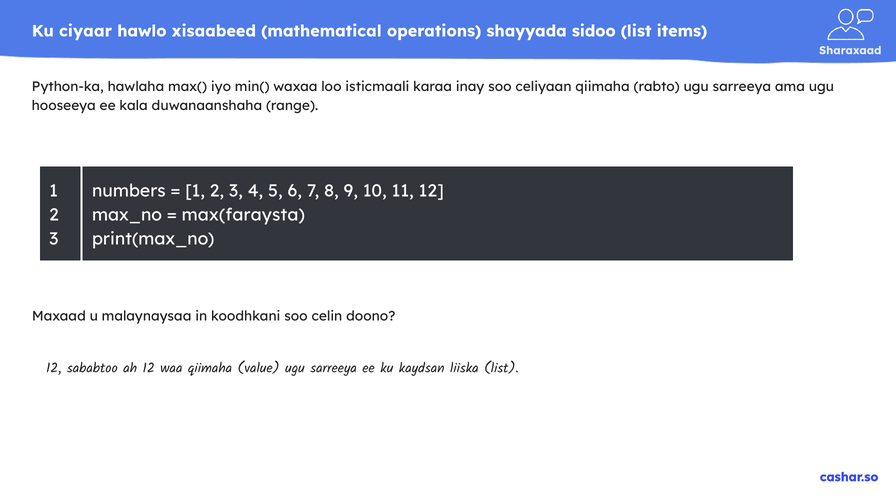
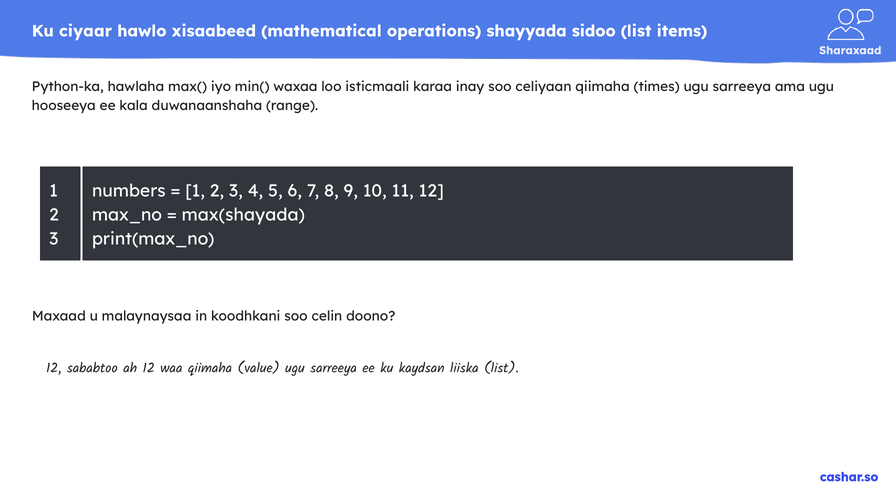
rabto: rabto -> times (657, 87)
max(faraysta: max(faraysta -> max(shayada (243, 215)
